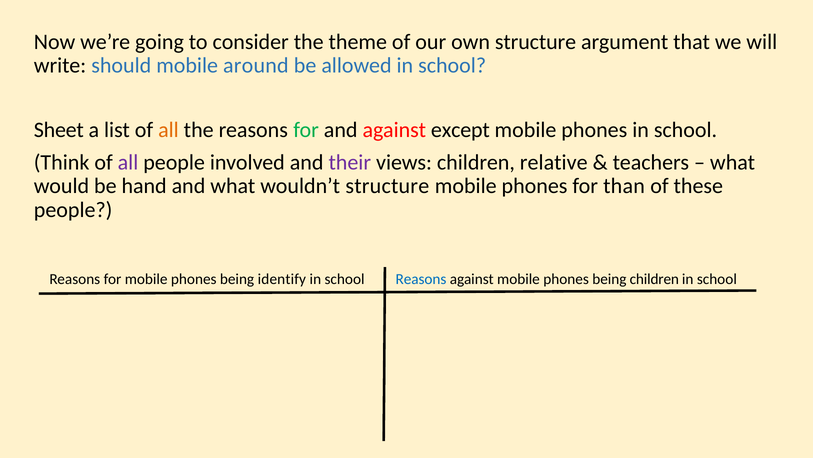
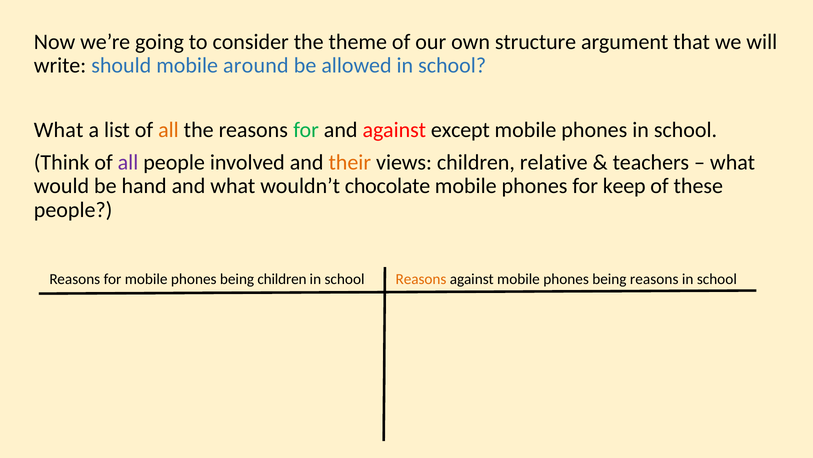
Sheet: Sheet -> What (59, 130)
their colour: purple -> orange (350, 162)
wouldn’t structure: structure -> chocolate (388, 186)
than: than -> keep (624, 186)
being identify: identify -> children (282, 279)
Reasons colour: blue -> orange (421, 279)
being children: children -> reasons (654, 279)
